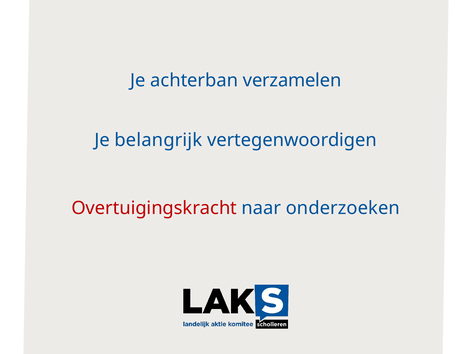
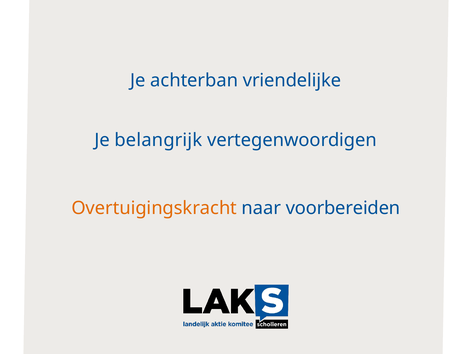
verzamelen: verzamelen -> vriendelijke (292, 80)
Overtuigingskracht colour: red -> orange (154, 208)
onderzoeken: onderzoeken -> voorbereiden (343, 208)
